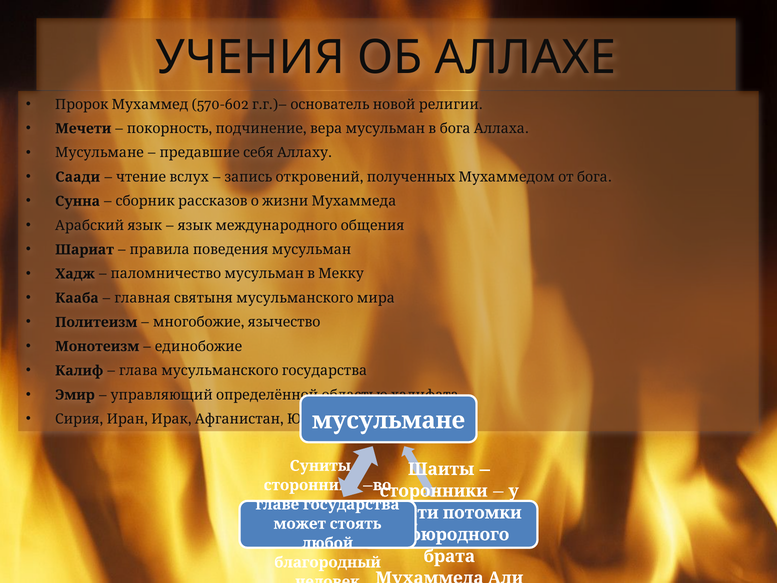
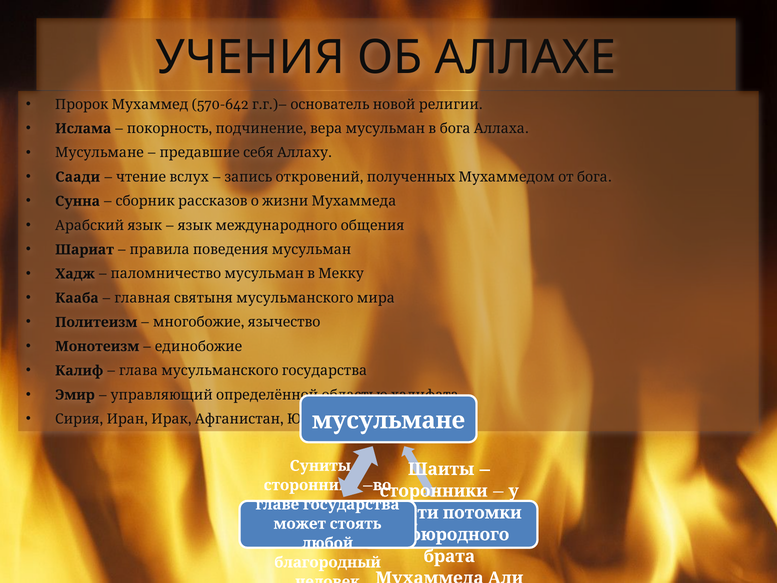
570-602: 570-602 -> 570-642 (220, 104)
Мечети: Мечети -> Ислама (83, 129)
